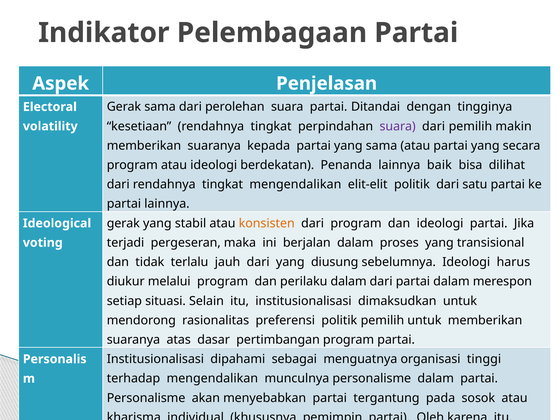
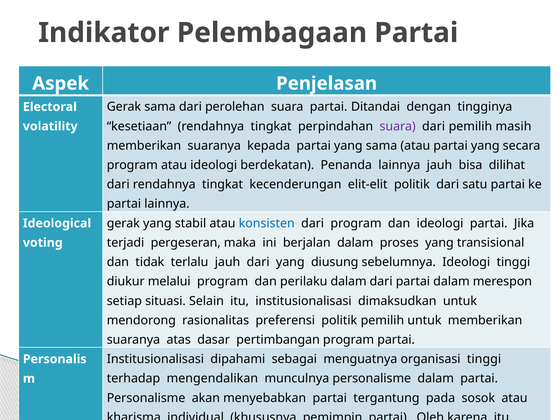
makin: makin -> masih (514, 126)
lainnya baik: baik -> jauh (439, 165)
tingkat mengendalikan: mengendalikan -> kecenderungan (295, 184)
konsisten colour: orange -> blue (267, 223)
Ideologi harus: harus -> tinggi (513, 262)
